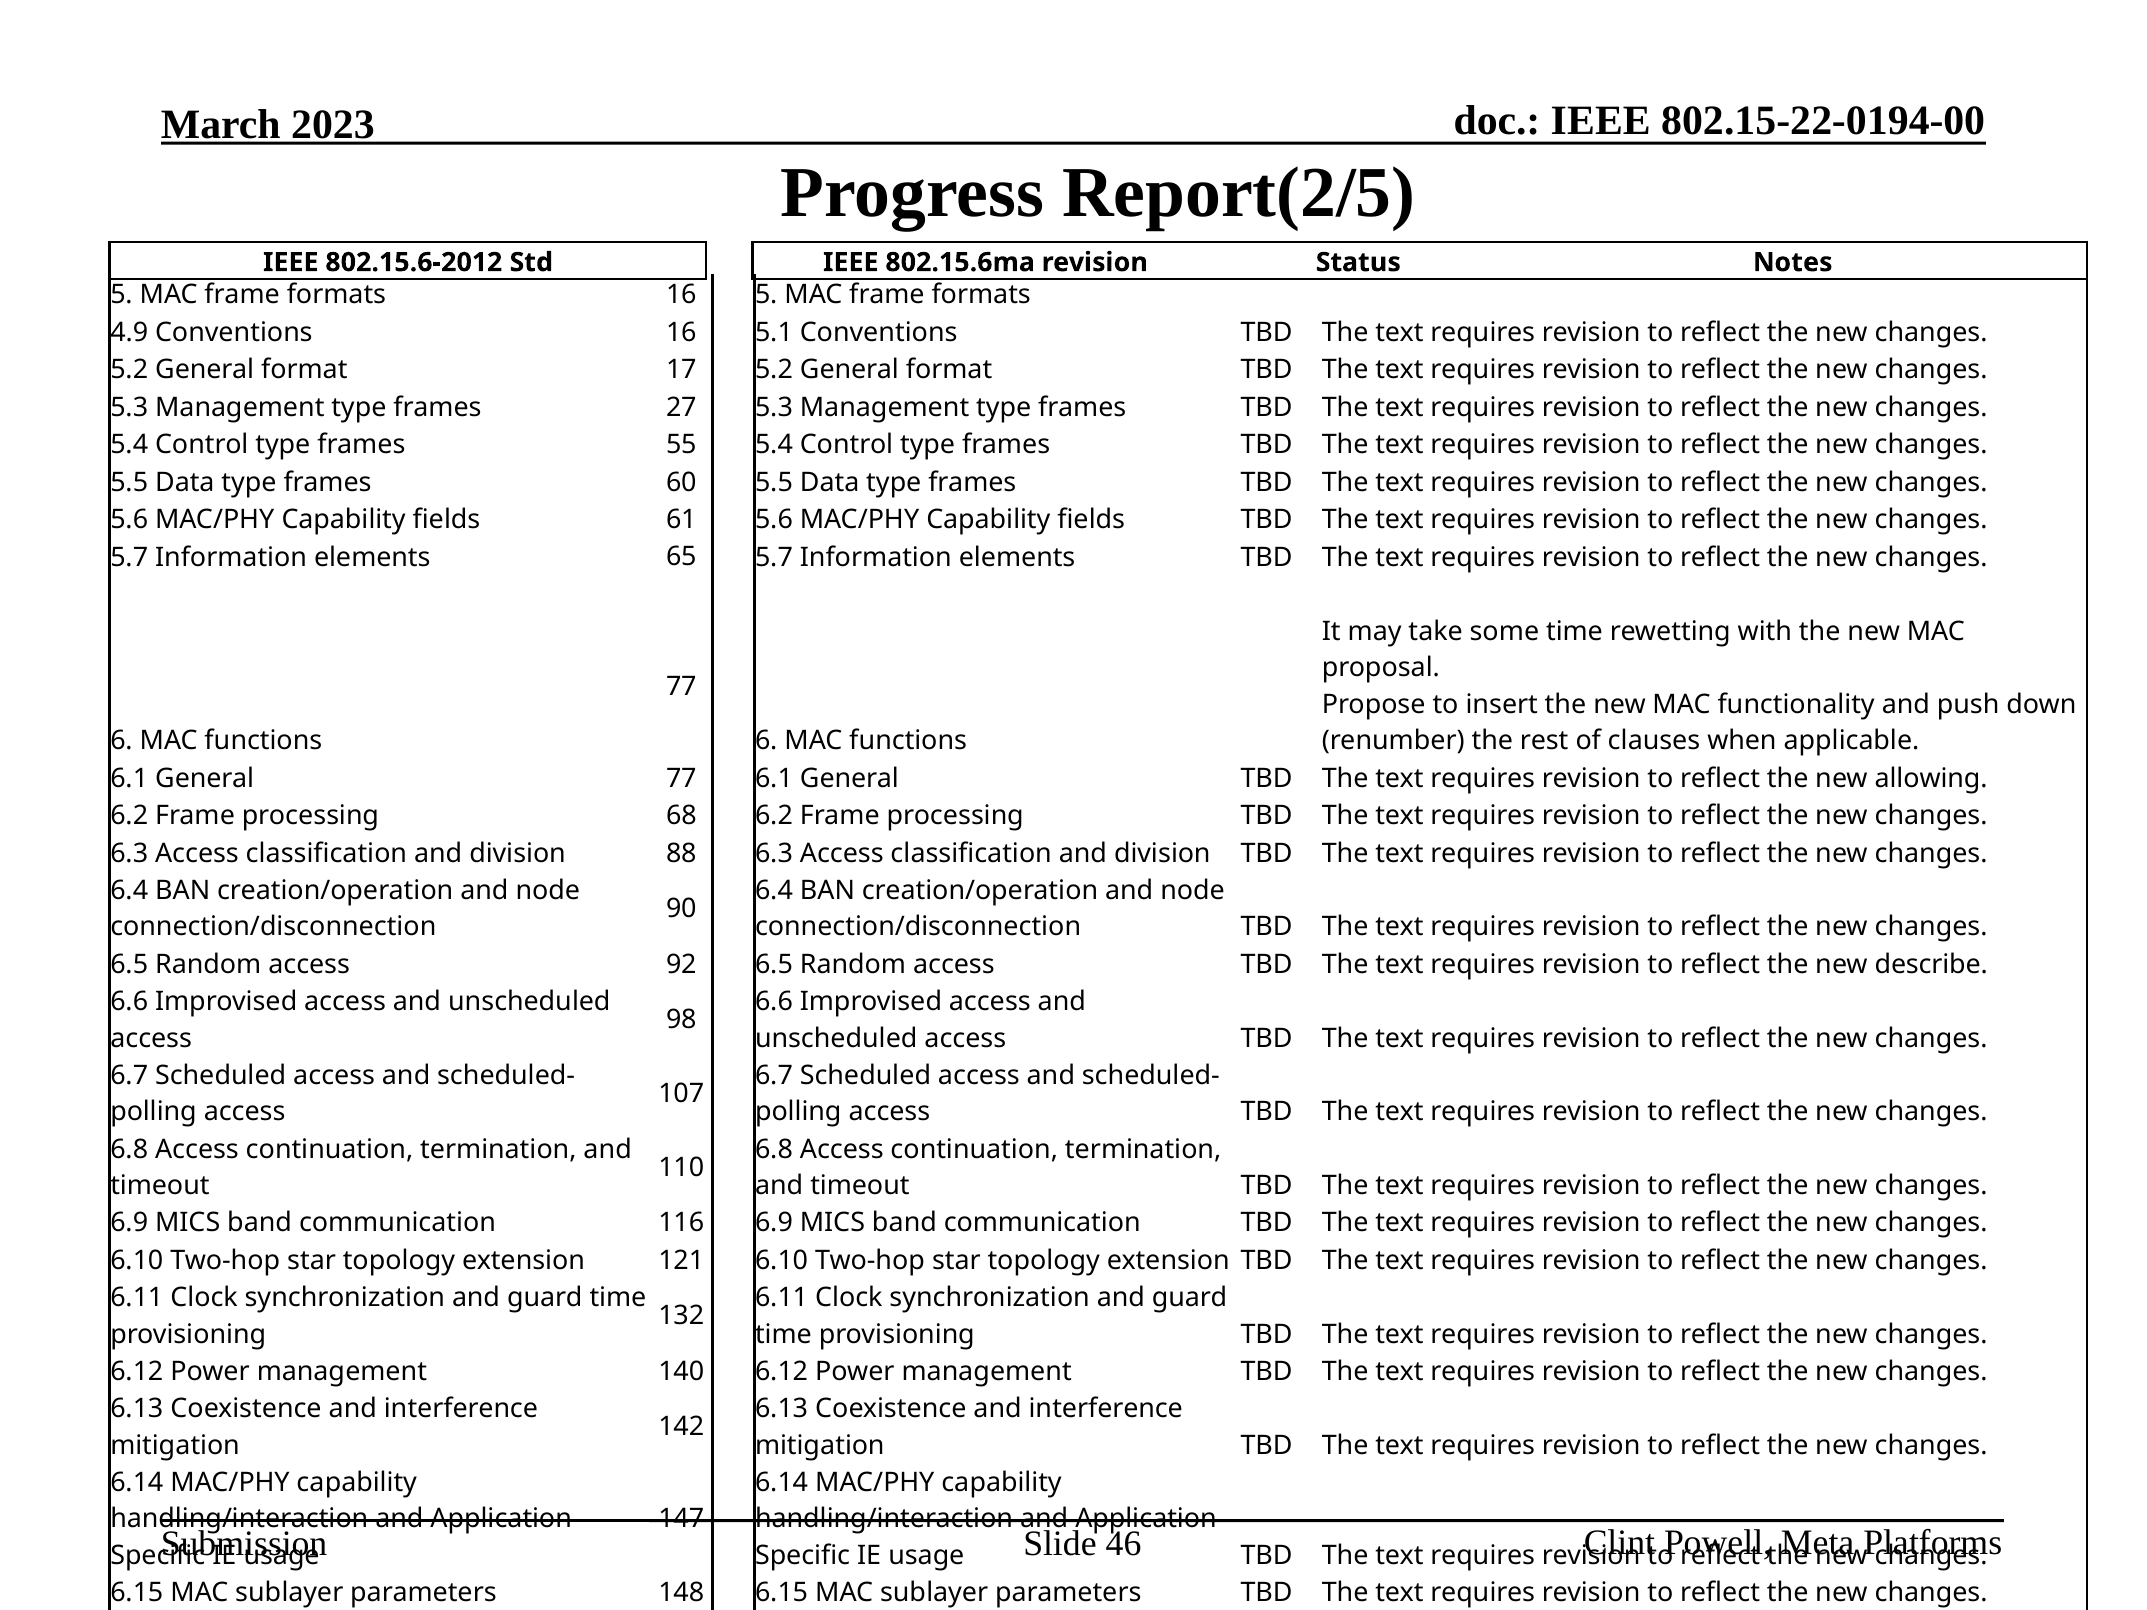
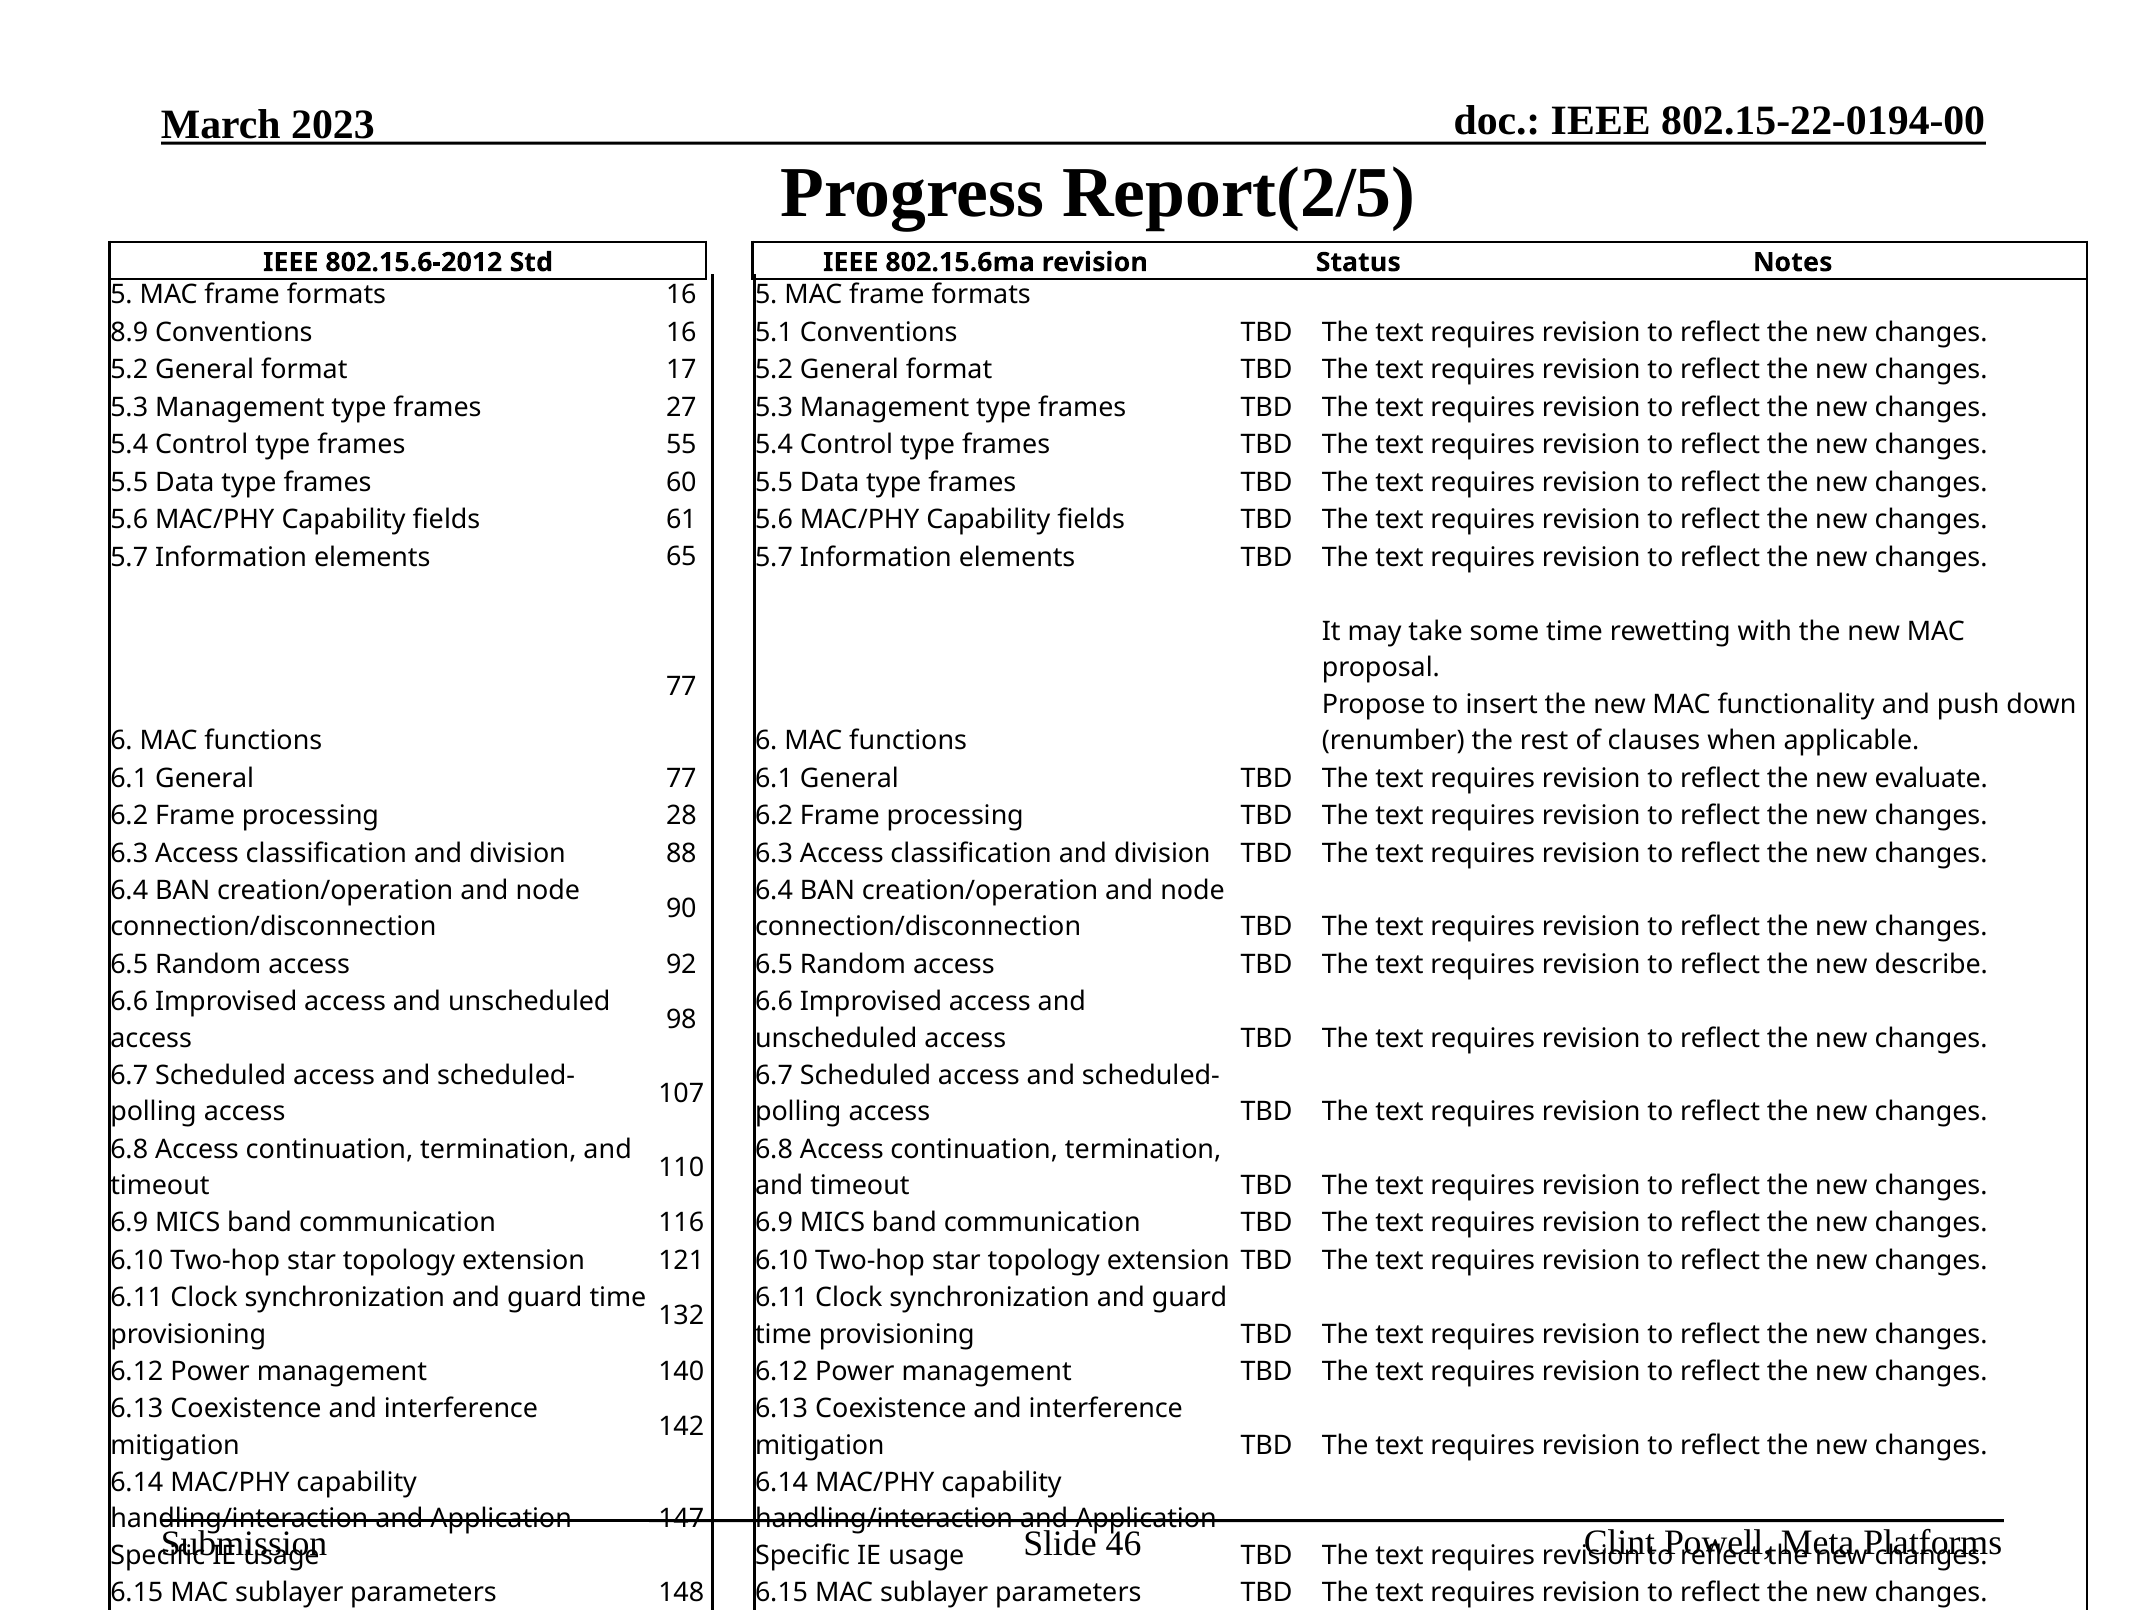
4.9: 4.9 -> 8.9 (129, 333)
allowing: allowing -> evaluate (1931, 779)
68: 68 -> 28 (681, 816)
